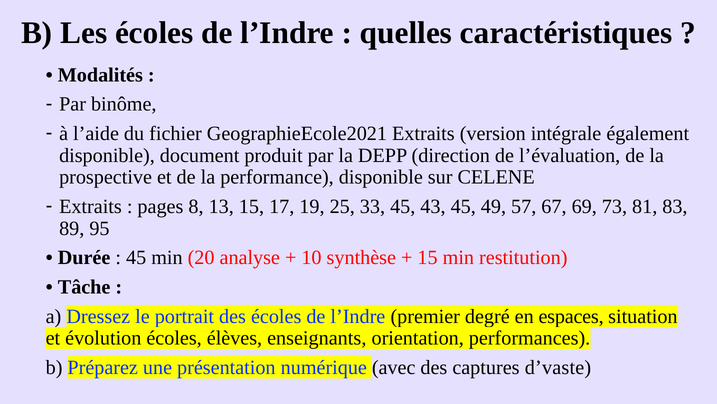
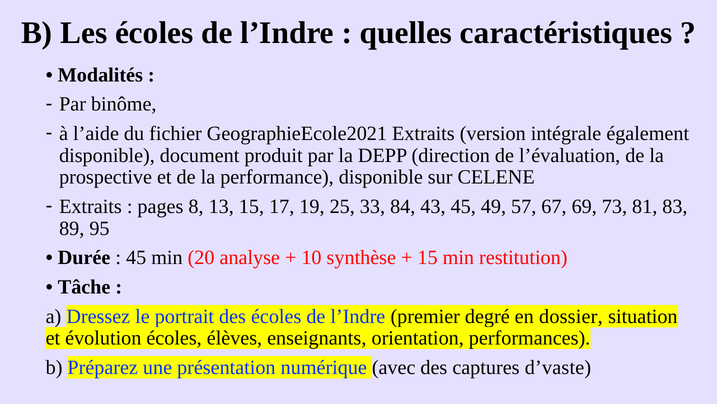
33 45: 45 -> 84 (403, 206)
espaces: espaces -> dossier (571, 316)
